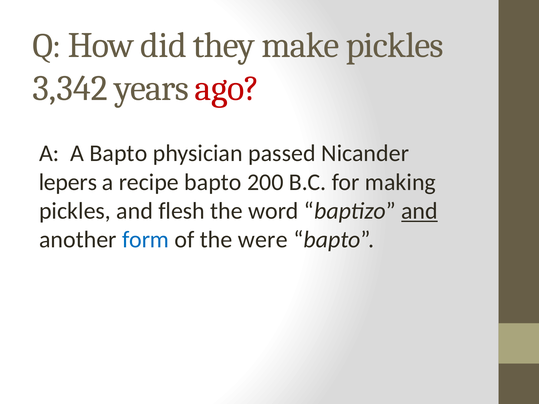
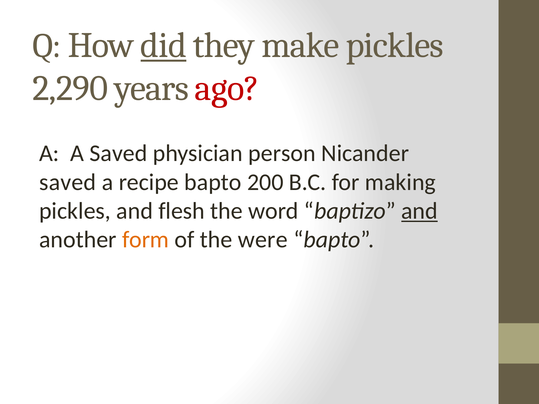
did underline: none -> present (164, 45)
3,342: 3,342 -> 2,290 (70, 88)
A Bapto: Bapto -> Saved (118, 154)
passed: passed -> person (282, 154)
lepers: lepers -> saved (68, 182)
form colour: blue -> orange (146, 240)
